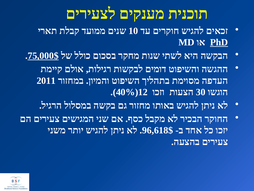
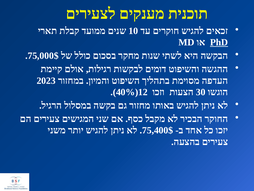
75,000$ underline: present -> none (43, 56)
2011: 2011 -> 2023 (46, 80)
96,618$: 96,618$ -> 75,400$ (158, 130)
